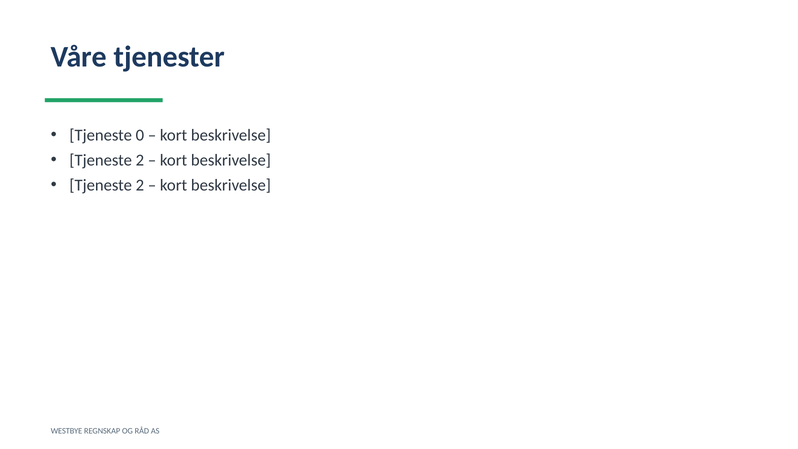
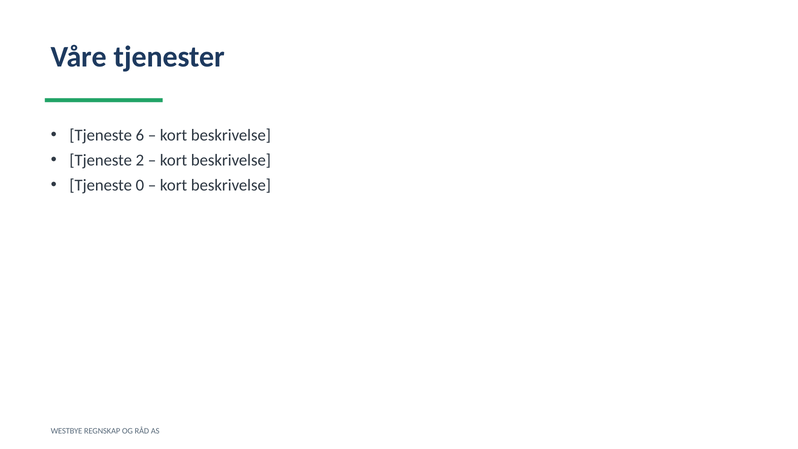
0: 0 -> 6 (140, 135)
2: 2 -> 0 (140, 185)
